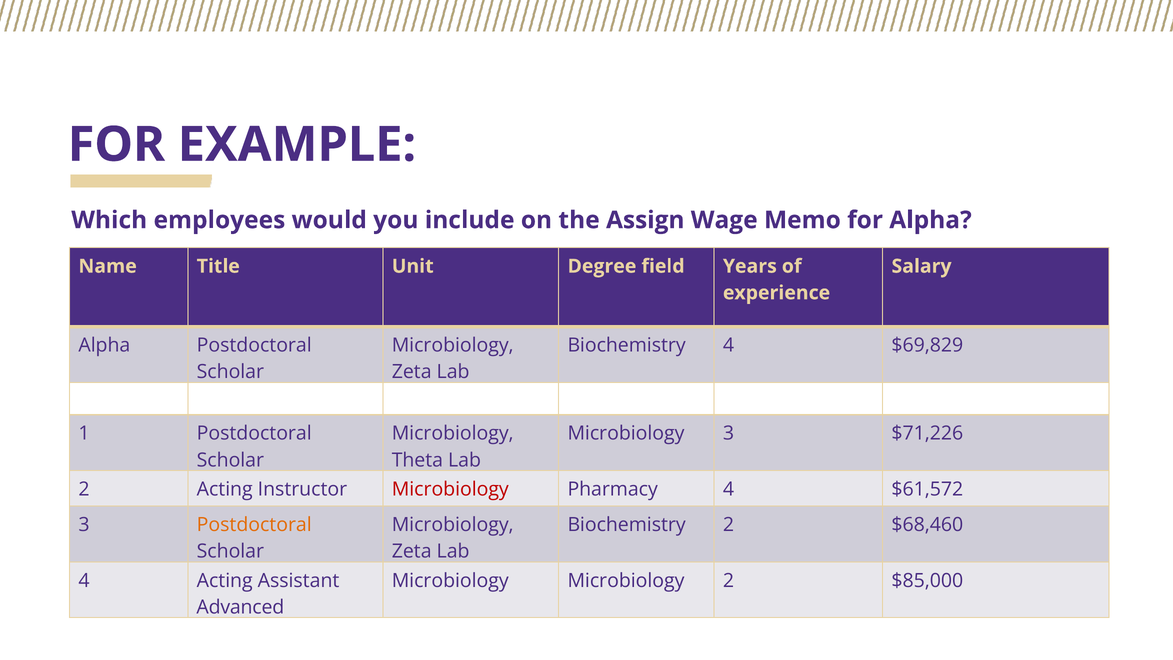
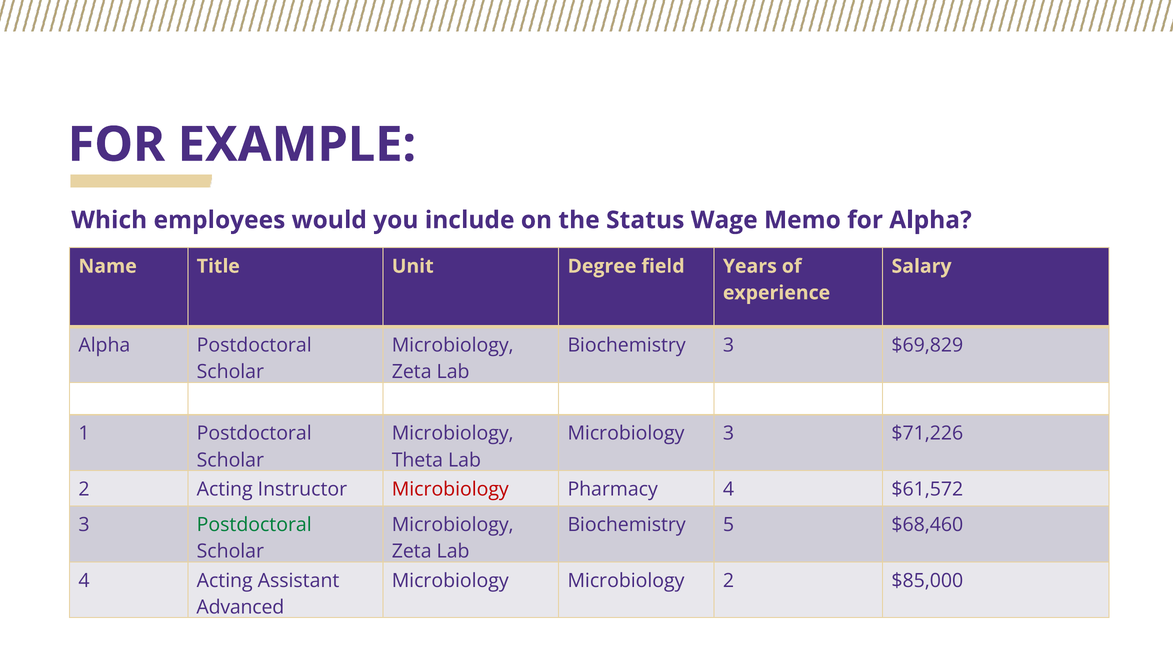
Assign: Assign -> Status (645, 220)
Biochemistry 4: 4 -> 3 (728, 345)
Postdoctoral colour: orange -> green (254, 525)
Biochemistry 2: 2 -> 5 (728, 525)
